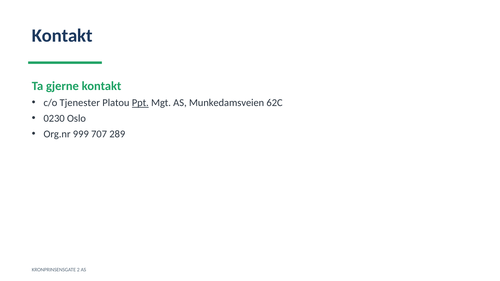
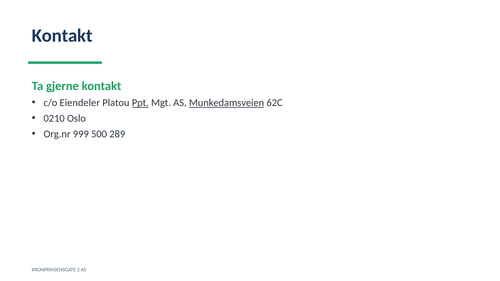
Tjenester: Tjenester -> Eiendeler (80, 103)
Munkedamsveien underline: none -> present (227, 103)
0230: 0230 -> 0210 (54, 118)
707: 707 -> 500 (99, 134)
